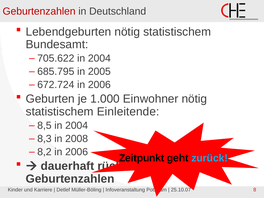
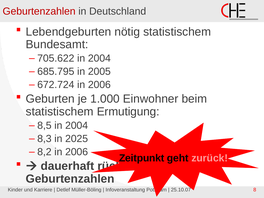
Einwohner nötig: nötig -> beim (194, 99)
Einleitende: Einleitende -> Ermutigung (128, 112)
2008: 2008 -> 2025 (77, 139)
zurück colour: light blue -> pink (210, 158)
